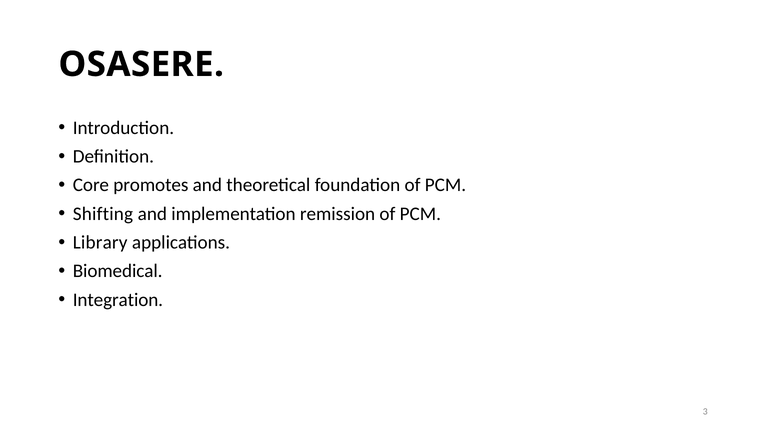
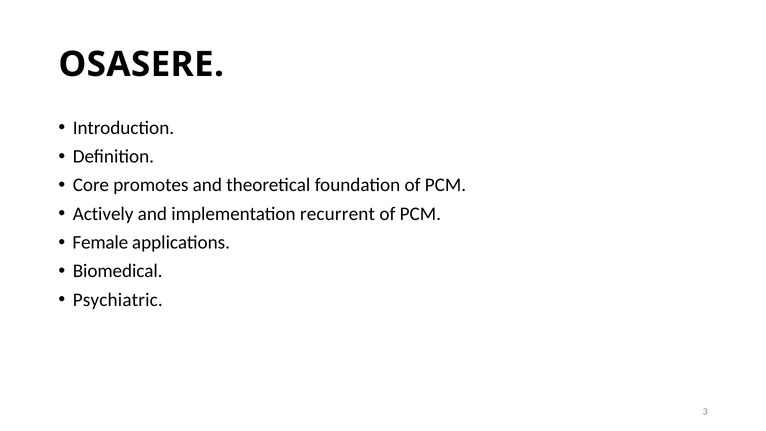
Shifting: Shifting -> Actively (103, 214)
remission: remission -> recurrent (337, 214)
Library: Library -> Female (100, 242)
Integration: Integration -> Psychiatric (118, 300)
